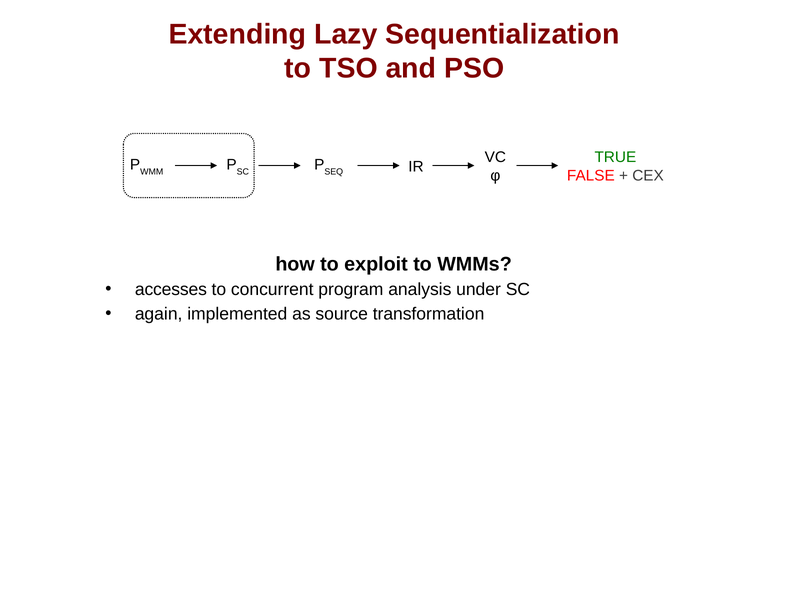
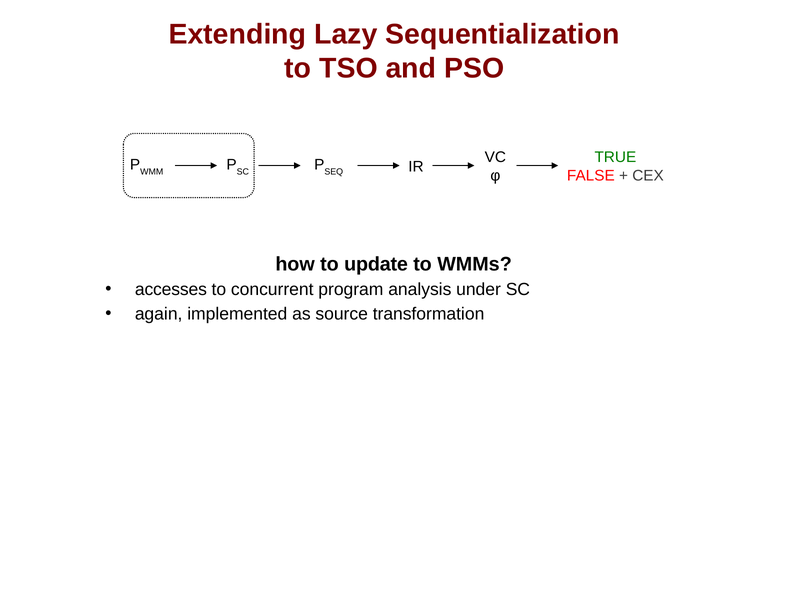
exploit: exploit -> update (376, 264)
